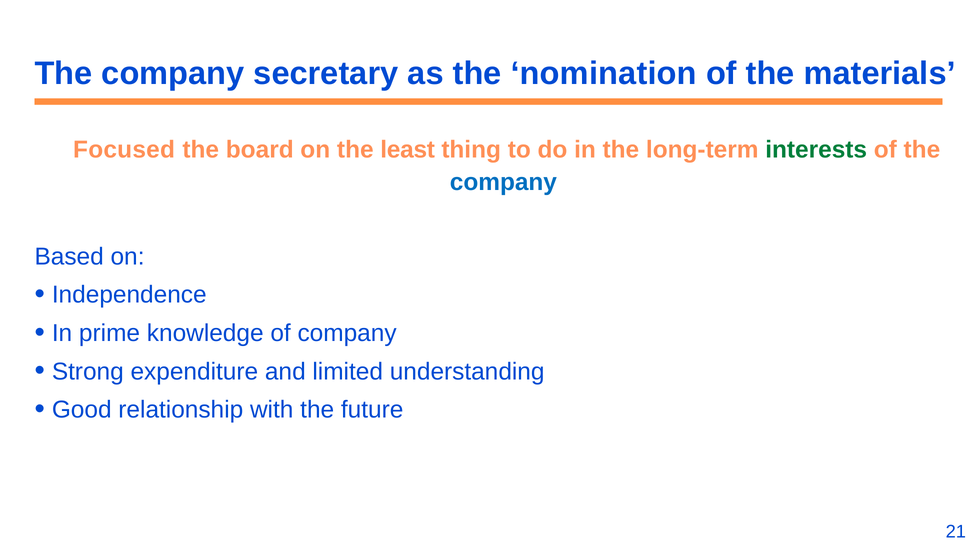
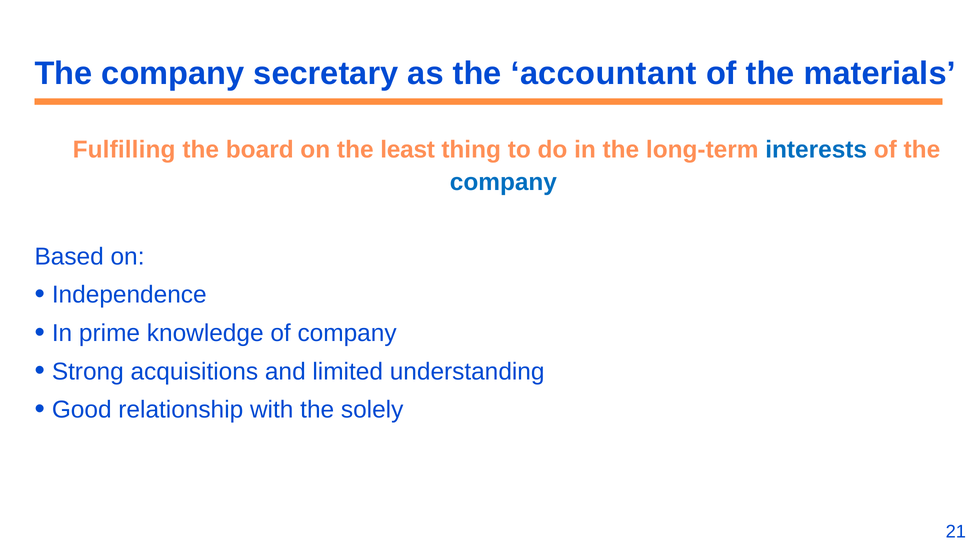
nomination: nomination -> accountant (604, 73)
Focused: Focused -> Fulfilling (124, 150)
interests colour: green -> blue (816, 150)
expenditure: expenditure -> acquisitions (194, 372)
future: future -> solely (372, 410)
